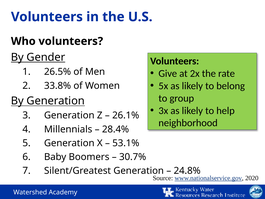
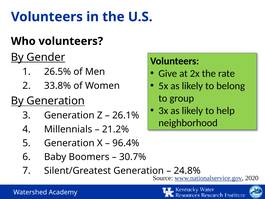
28.4%: 28.4% -> 21.2% (115, 129)
53.1%: 53.1% -> 96.4% (126, 143)
